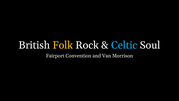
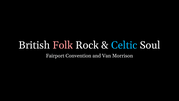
Folk colour: yellow -> pink (63, 45)
